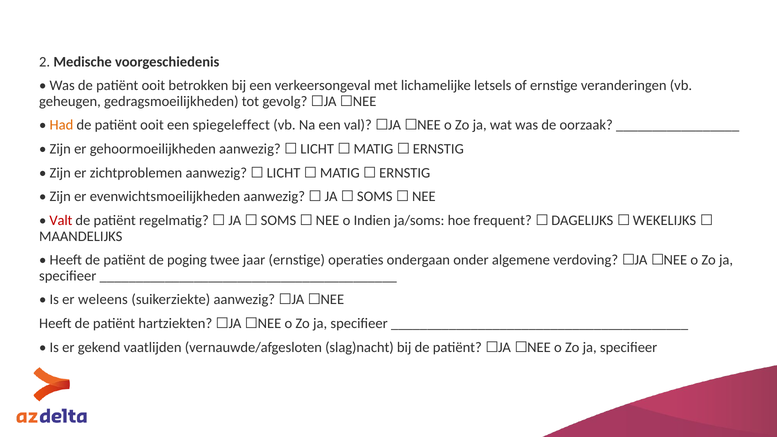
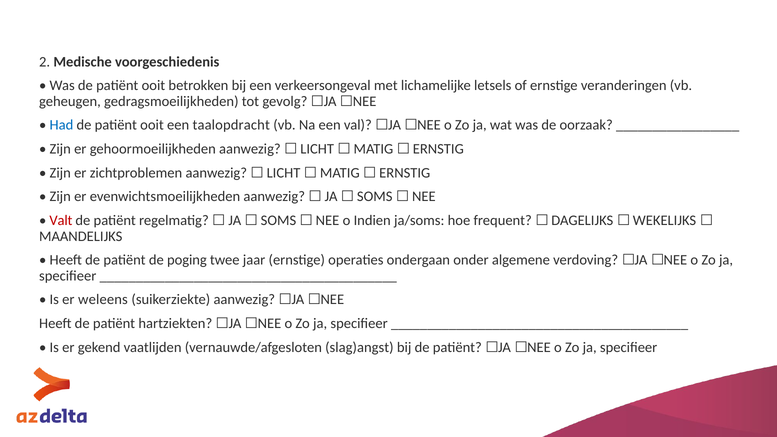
Had colour: orange -> blue (61, 125)
spiegeleffect: spiegeleffect -> taalopdracht (231, 125)
slag)nacht: slag)nacht -> slag)angst (359, 347)
